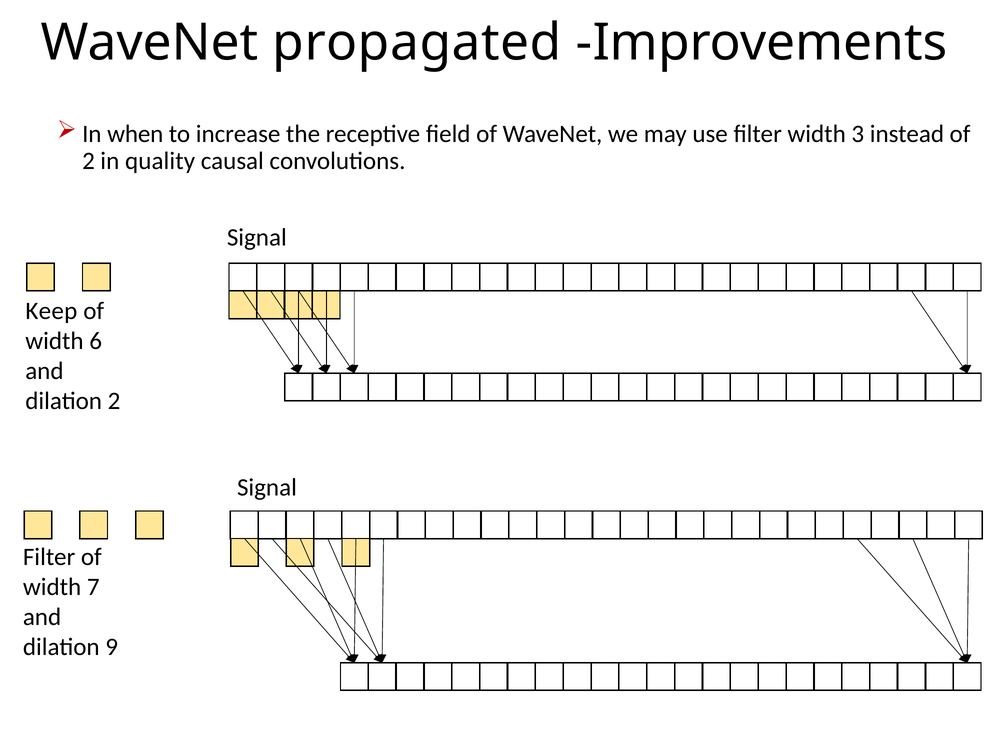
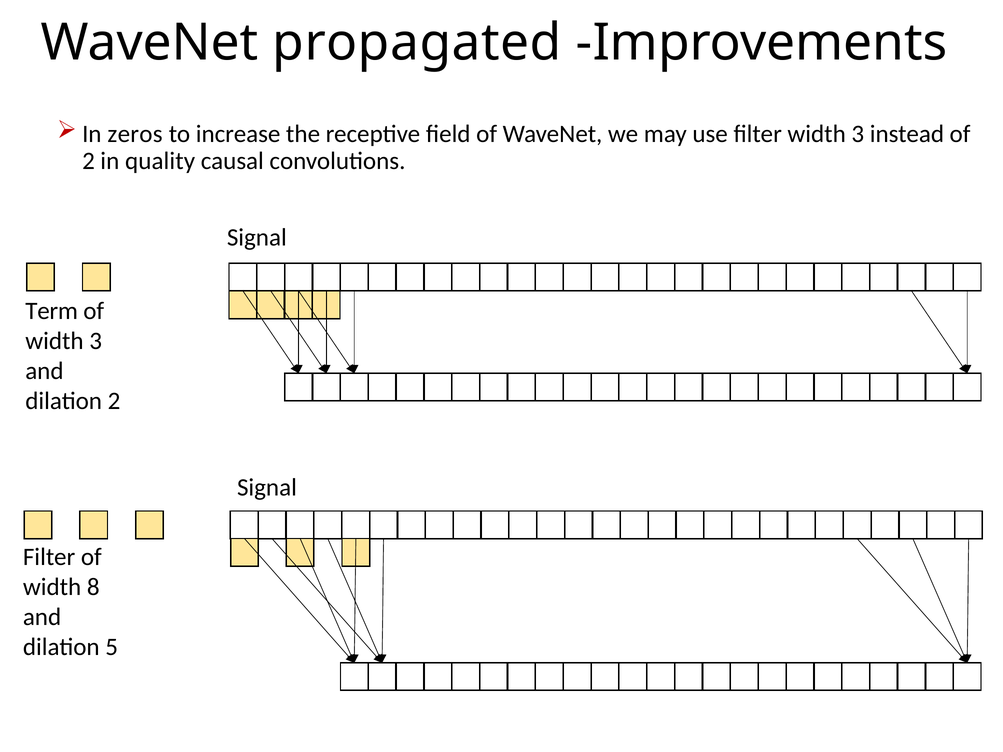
when: when -> zeros (135, 134)
Keep: Keep -> Term (52, 311)
6: 6 -> 3 (96, 341)
7: 7 -> 8 (93, 587)
9: 9 -> 5 (112, 647)
